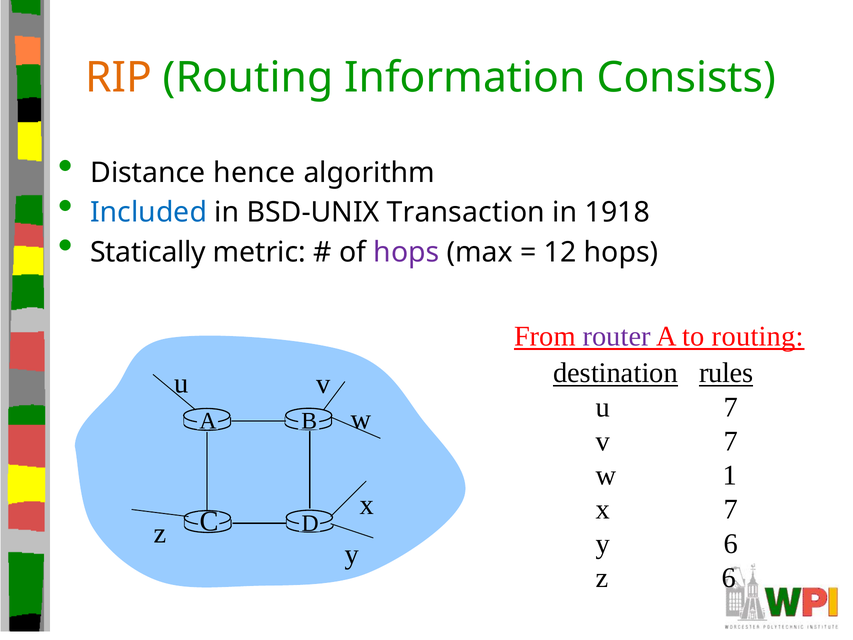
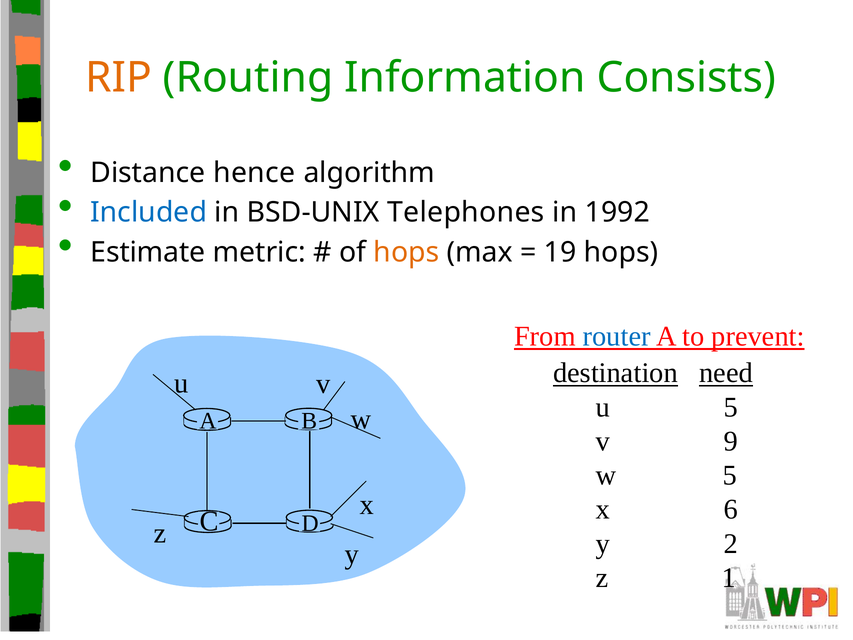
Transaction: Transaction -> Telephones (466, 212)
1918: 1918 -> 1992 (617, 212)
Statically: Statically -> Estimate (148, 252)
hops colour: purple -> orange (406, 252)
12: 12 -> 19 (560, 252)
router colour: purple -> blue (617, 336)
to routing: routing -> prevent (758, 336)
rules: rules -> need (726, 373)
u 7: 7 -> 5 (731, 407)
v 7: 7 -> 9 (731, 441)
w 1: 1 -> 5 (730, 475)
x 7: 7 -> 6 (731, 509)
y 6: 6 -> 2 (731, 543)
z 6: 6 -> 1 (729, 578)
